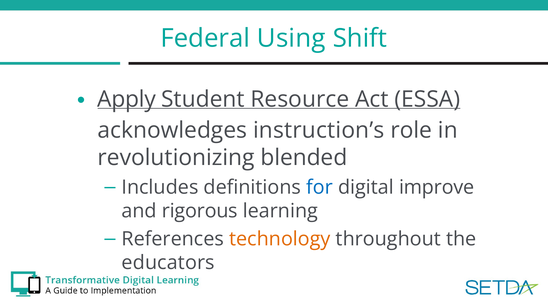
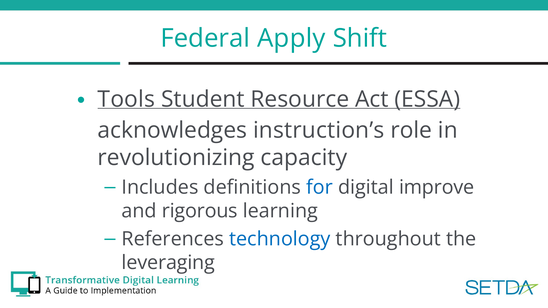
Using: Using -> Apply (291, 38)
Apply: Apply -> Tools (126, 99)
blended: blended -> capacity (304, 158)
technology colour: orange -> blue (280, 239)
educators: educators -> leveraging (168, 263)
